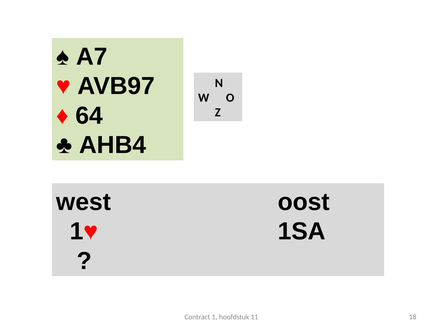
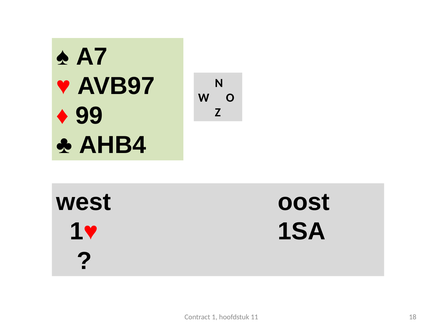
64: 64 -> 99 (89, 116)
